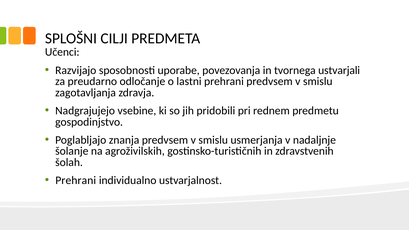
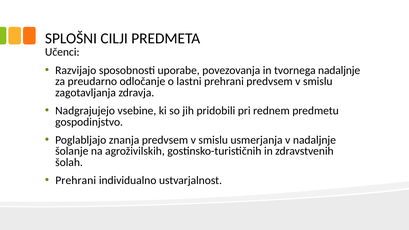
tvornega ustvarjali: ustvarjali -> nadaljnje (339, 70)
